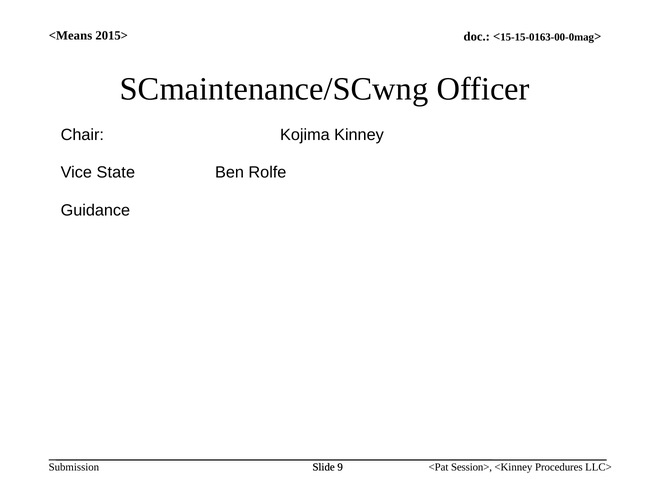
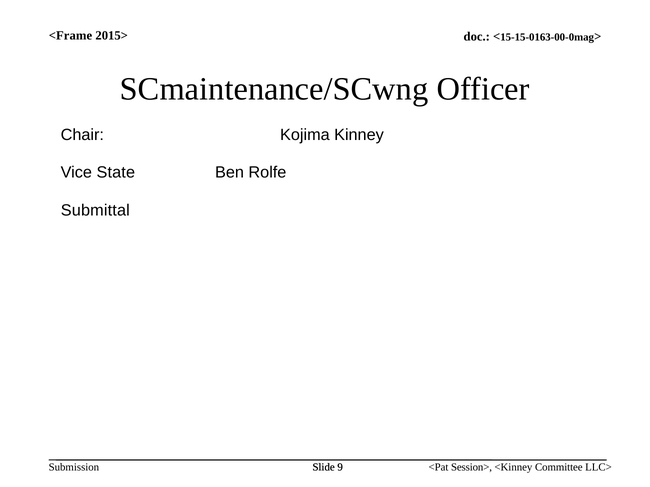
<Means: <Means -> <Frame (70, 36)
Guidance: Guidance -> Submittal (95, 210)
Procedures: Procedures -> Committee (559, 468)
